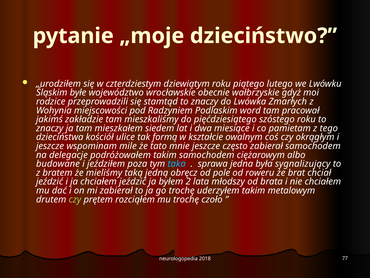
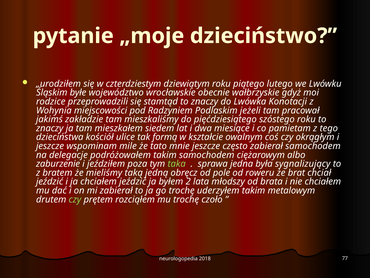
Zmarłych: Zmarłych -> Konotacji (288, 101)
word: word -> jeżeli (250, 110)
budowane: budowane -> zaburzenie (58, 164)
taka colour: light blue -> light green (177, 164)
